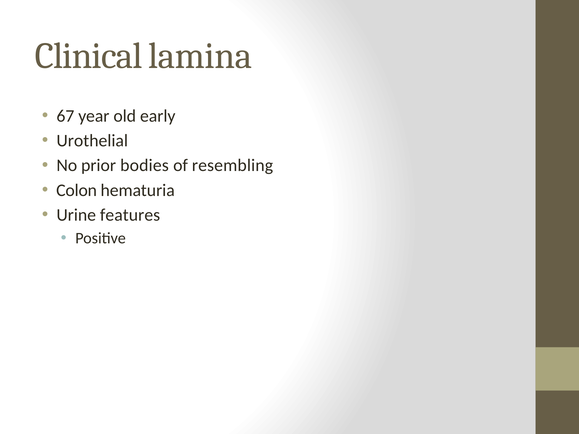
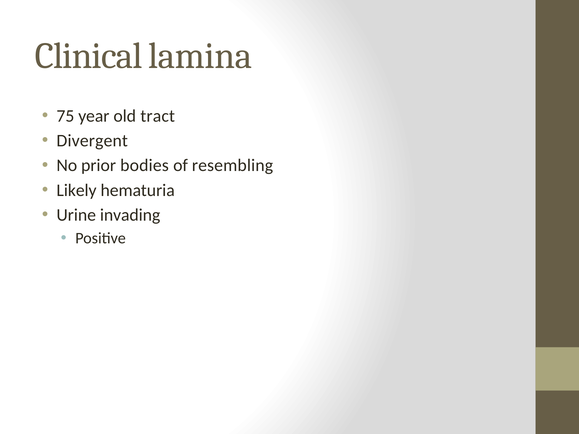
67: 67 -> 75 (65, 116)
early: early -> tract (158, 116)
Urothelial: Urothelial -> Divergent (92, 141)
Colon: Colon -> Likely (77, 190)
features: features -> invading (130, 215)
